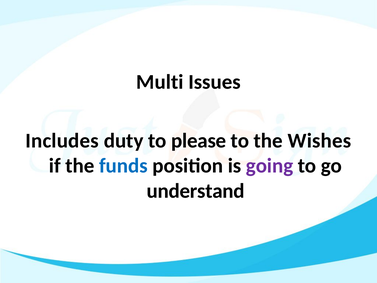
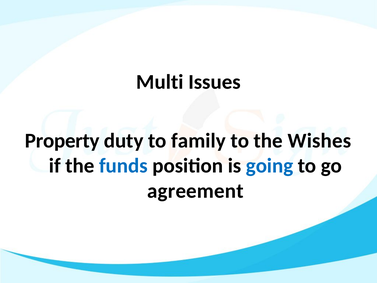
Includes: Includes -> Property (62, 140)
please: please -> family (199, 140)
going colour: purple -> blue (270, 166)
understand: understand -> agreement (195, 191)
